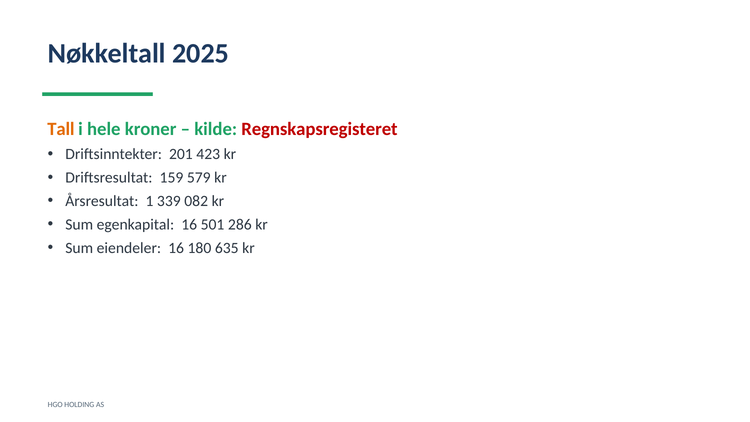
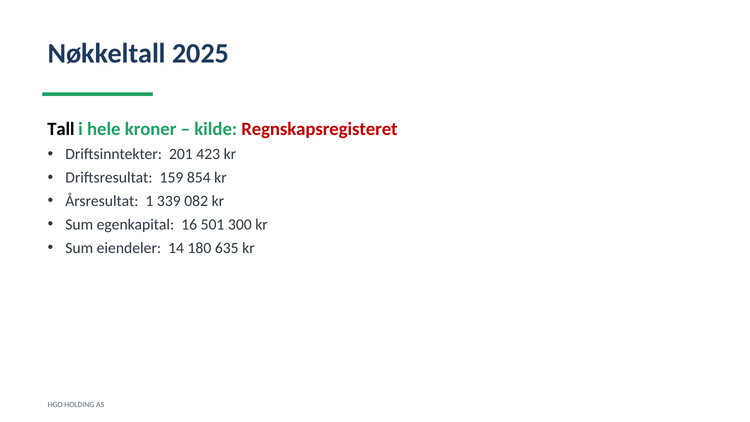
Tall colour: orange -> black (61, 129)
579: 579 -> 854 (199, 178)
286: 286 -> 300 (240, 225)
eiendeler 16: 16 -> 14 (176, 248)
